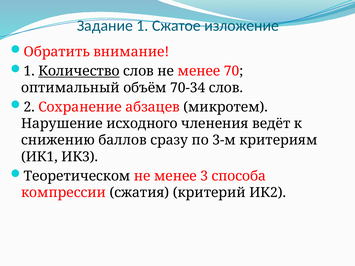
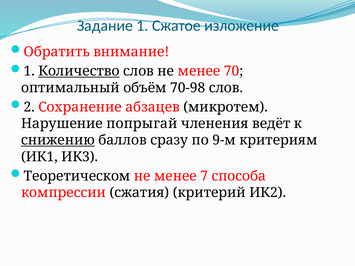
70-34: 70-34 -> 70-98 (188, 88)
исходного: исходного -> попрыгай (142, 124)
снижению underline: none -> present (58, 140)
3-м: 3-м -> 9-м (224, 140)
3: 3 -> 7 (204, 176)
